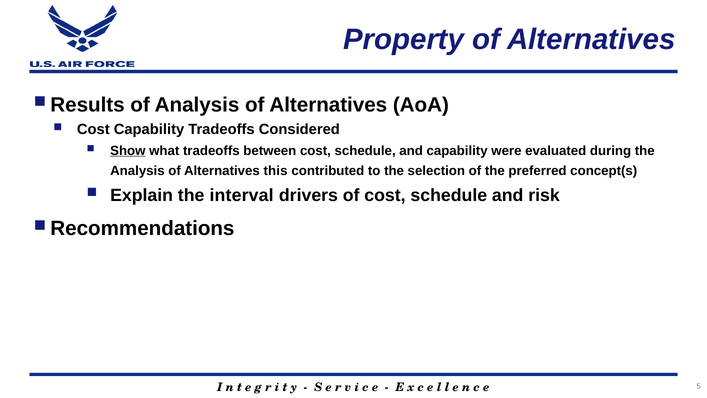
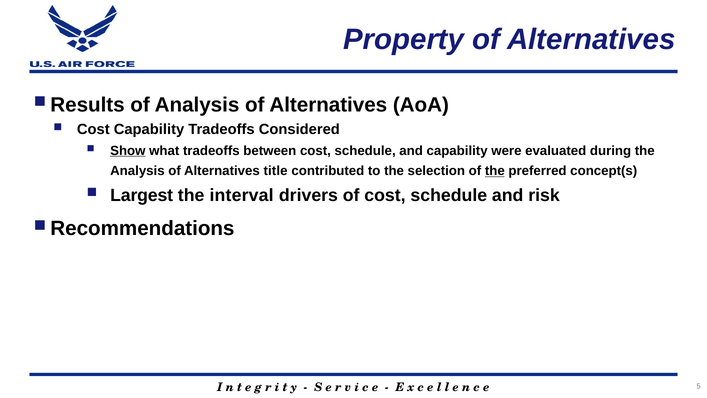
this: this -> title (276, 171)
the underline: none -> present (495, 171)
Explain: Explain -> Largest (142, 195)
